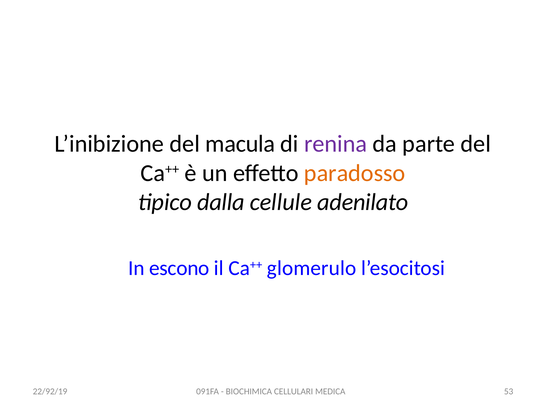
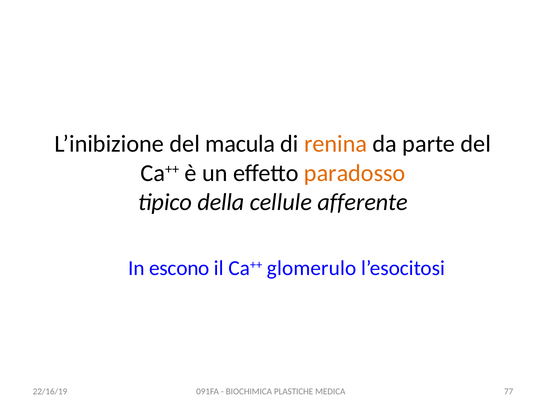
renina colour: purple -> orange (336, 144)
dalla: dalla -> della (221, 202)
adenilato: adenilato -> afferente (363, 202)
CELLULARI: CELLULARI -> PLASTICHE (294, 391)
53: 53 -> 77 (509, 391)
22/92/19: 22/92/19 -> 22/16/19 (50, 391)
